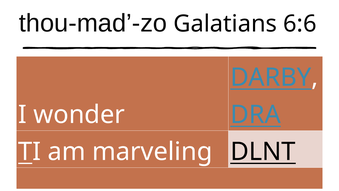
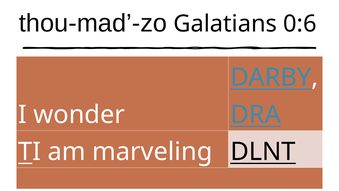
6:6: 6:6 -> 0:6 (300, 24)
